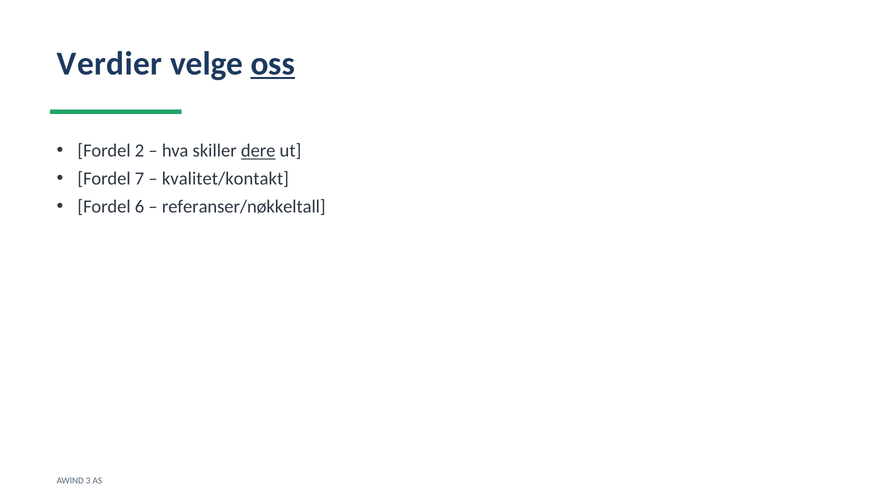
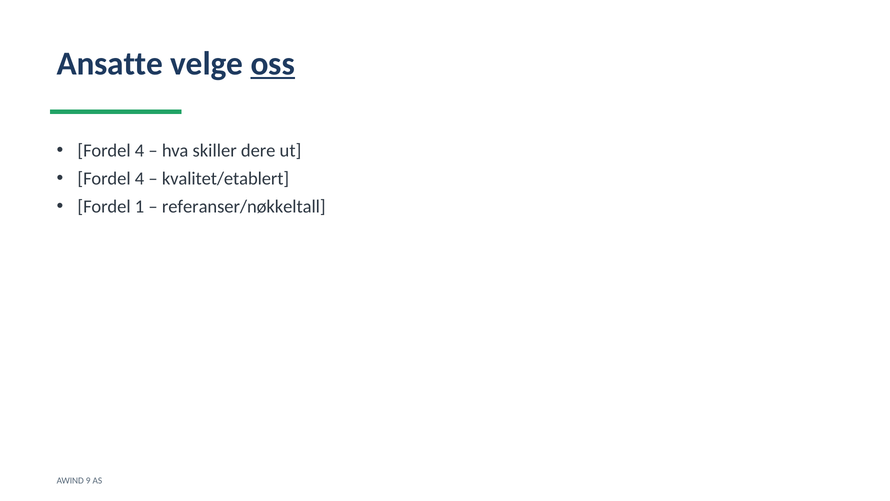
Verdier: Verdier -> Ansatte (110, 64)
2: 2 -> 4 (140, 151)
dere underline: present -> none (258, 151)
7: 7 -> 4 (140, 179)
kvalitet/kontakt: kvalitet/kontakt -> kvalitet/etablert (225, 179)
6: 6 -> 1 (140, 206)
3: 3 -> 9 (88, 480)
